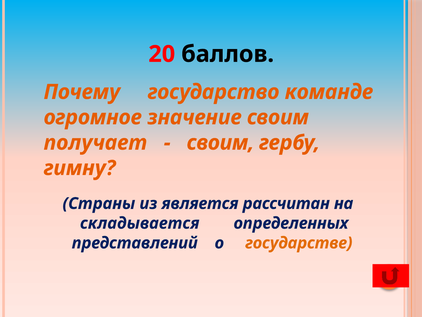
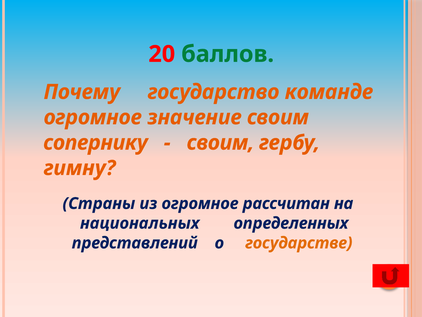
баллов colour: black -> green (228, 54)
получает: получает -> сопернику (96, 142)
из является: является -> огромное (200, 203)
складывается: складывается -> национальных (140, 223)
